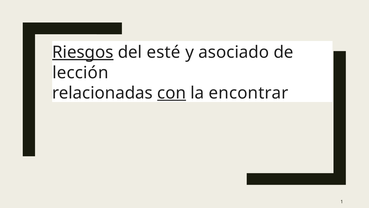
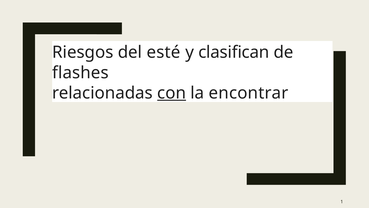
Riesgos underline: present -> none (83, 52)
asociado: asociado -> clasifican (234, 52)
lección: lección -> flashes (80, 73)
